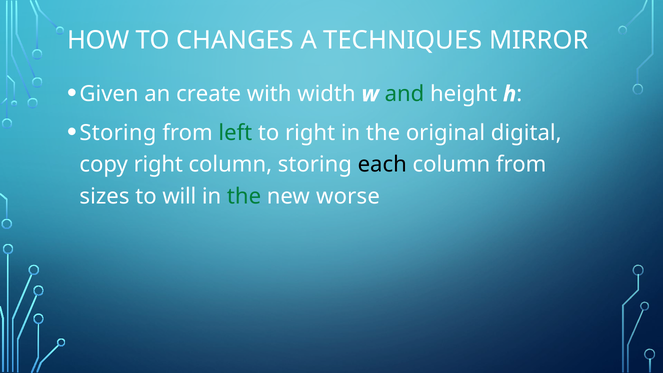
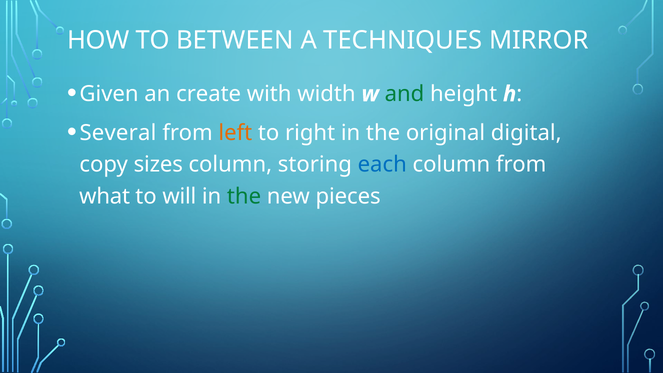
CHANGES: CHANGES -> BETWEEN (235, 40)
Storing: Storing -> Several (118, 133)
left colour: green -> orange (235, 133)
copy right: right -> sizes (158, 165)
each colour: black -> blue (382, 165)
sizes: sizes -> what (105, 196)
worse: worse -> pieces (348, 196)
